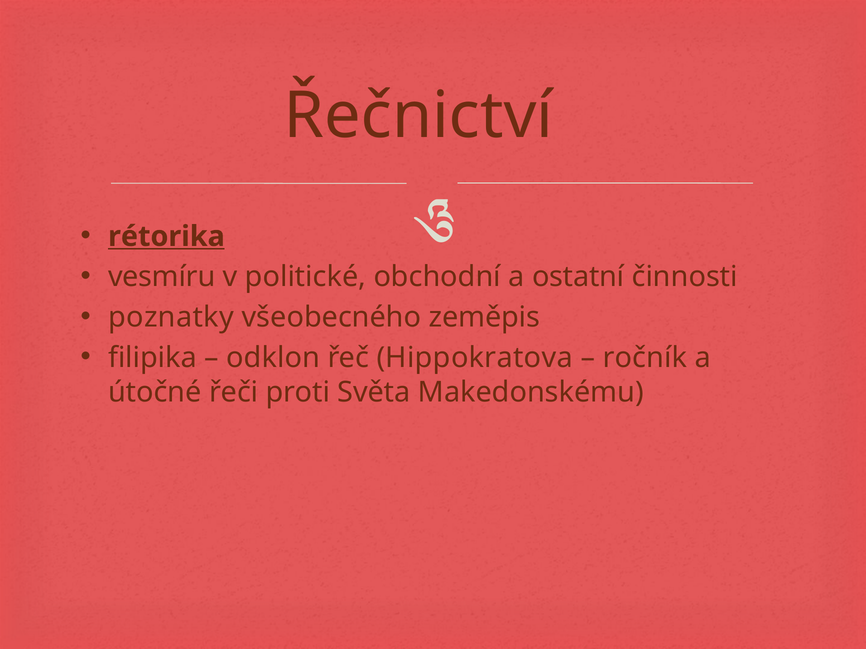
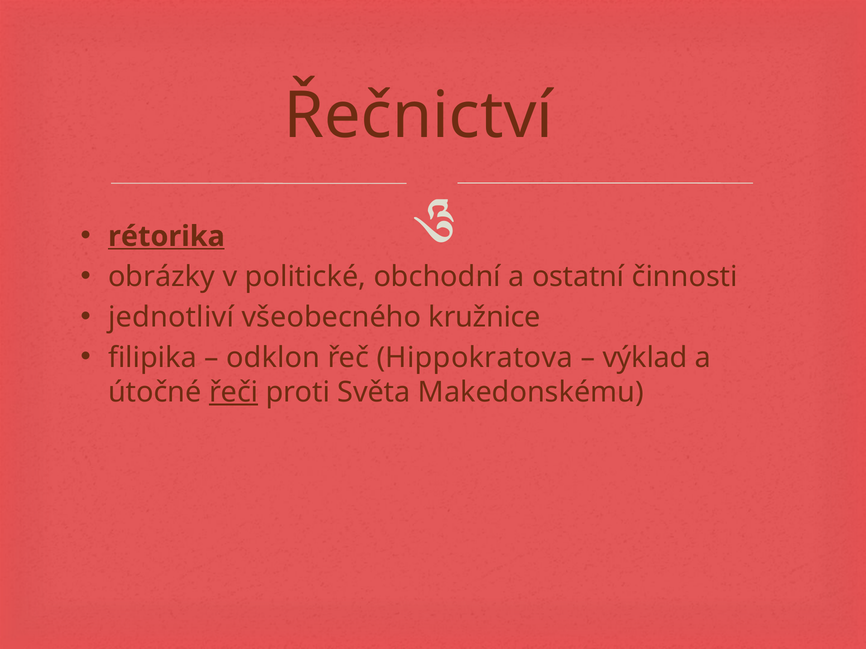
vesmíru: vesmíru -> obrázky (162, 277)
poznatky: poznatky -> jednotliví (171, 317)
zeměpis: zeměpis -> kružnice (485, 317)
ročník: ročník -> výklad (645, 358)
řeči underline: none -> present (234, 392)
